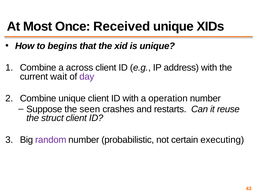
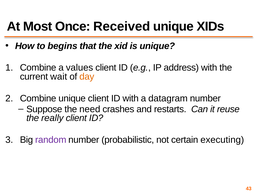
across: across -> values (80, 68)
day colour: purple -> orange (87, 77)
operation: operation -> datagram (168, 98)
seen: seen -> need (90, 109)
struct: struct -> really (52, 118)
